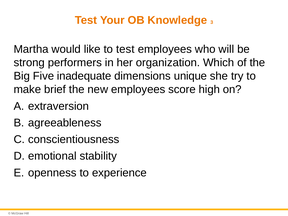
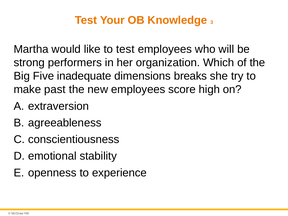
unique: unique -> breaks (190, 76)
brief: brief -> past (55, 89)
